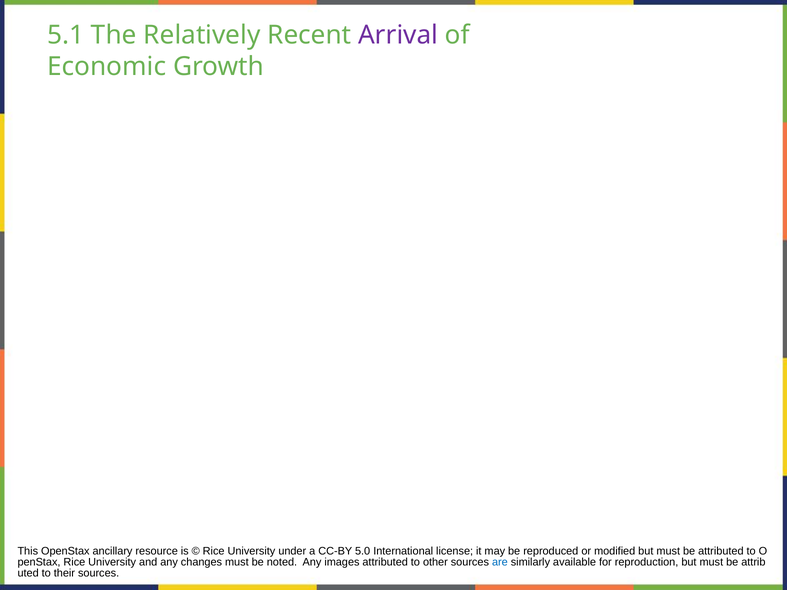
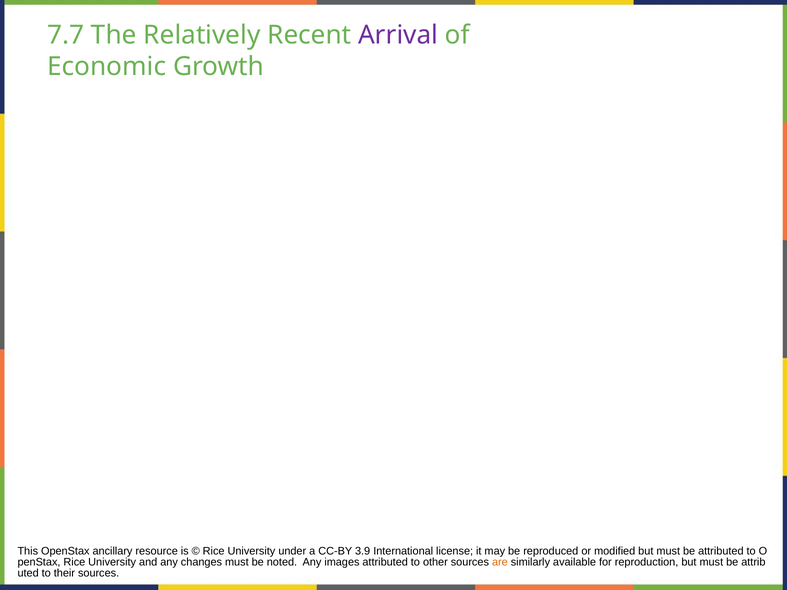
5.1: 5.1 -> 7.7 (66, 35)
5.0: 5.0 -> 3.9 (363, 552)
are colour: blue -> orange (500, 563)
